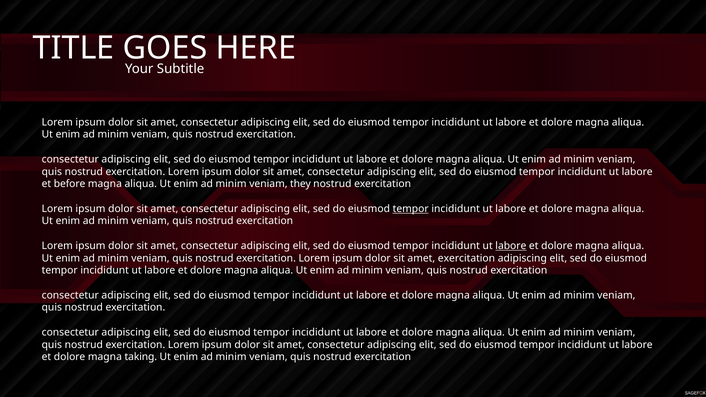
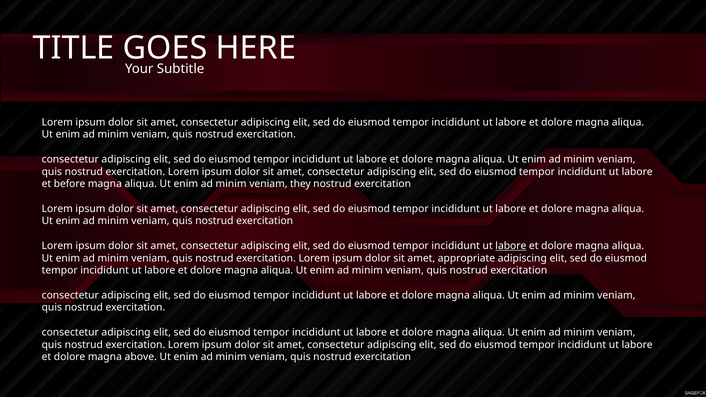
tempor underline: present -> none (411, 209)
amet exercitation: exercitation -> appropriate (466, 258)
taking: taking -> above (141, 357)
